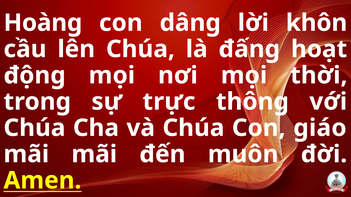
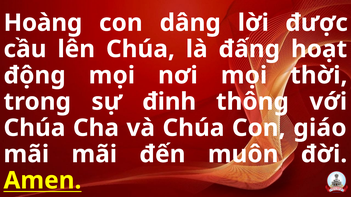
khôn: khôn -> được (317, 23)
trực: trực -> đinh (169, 102)
